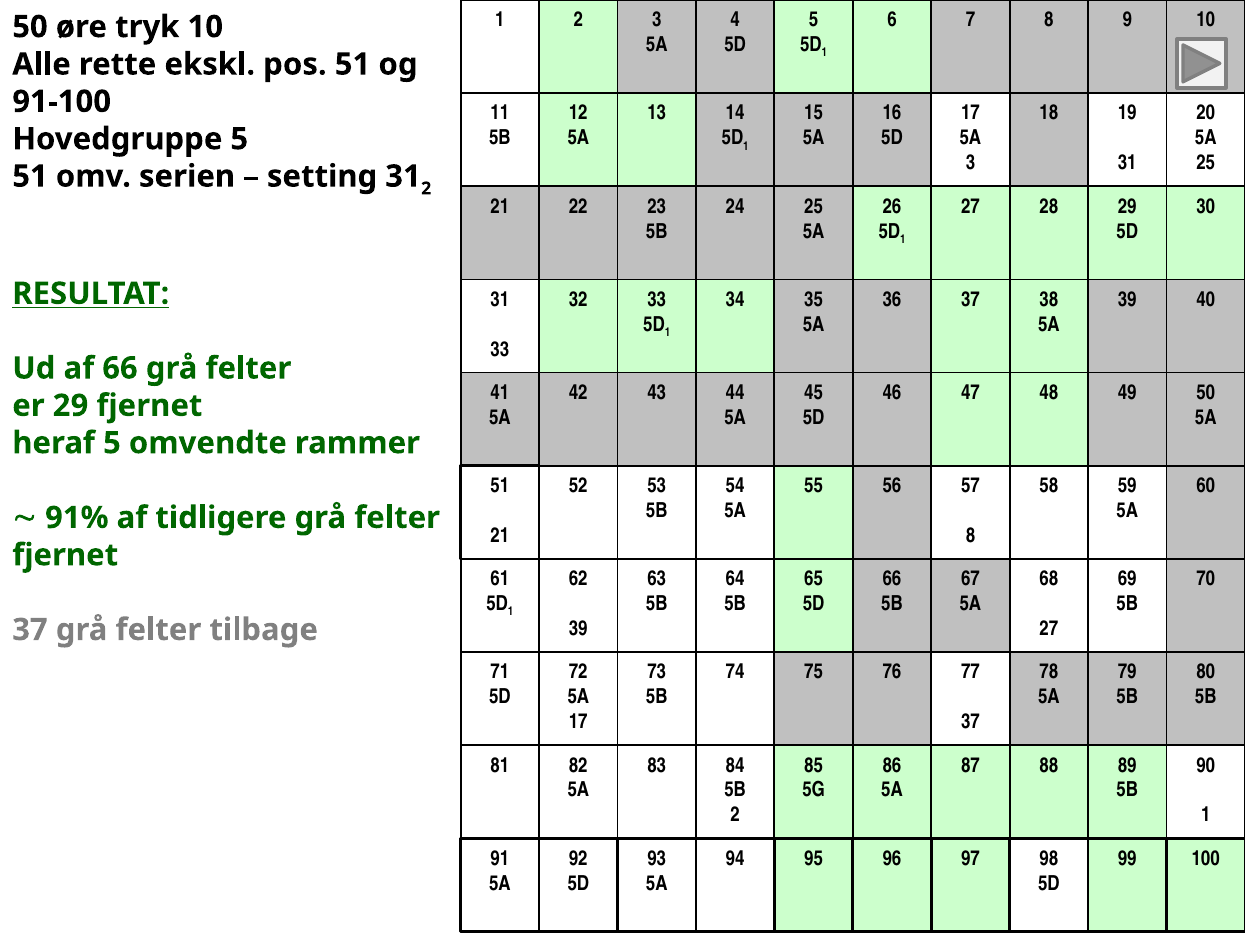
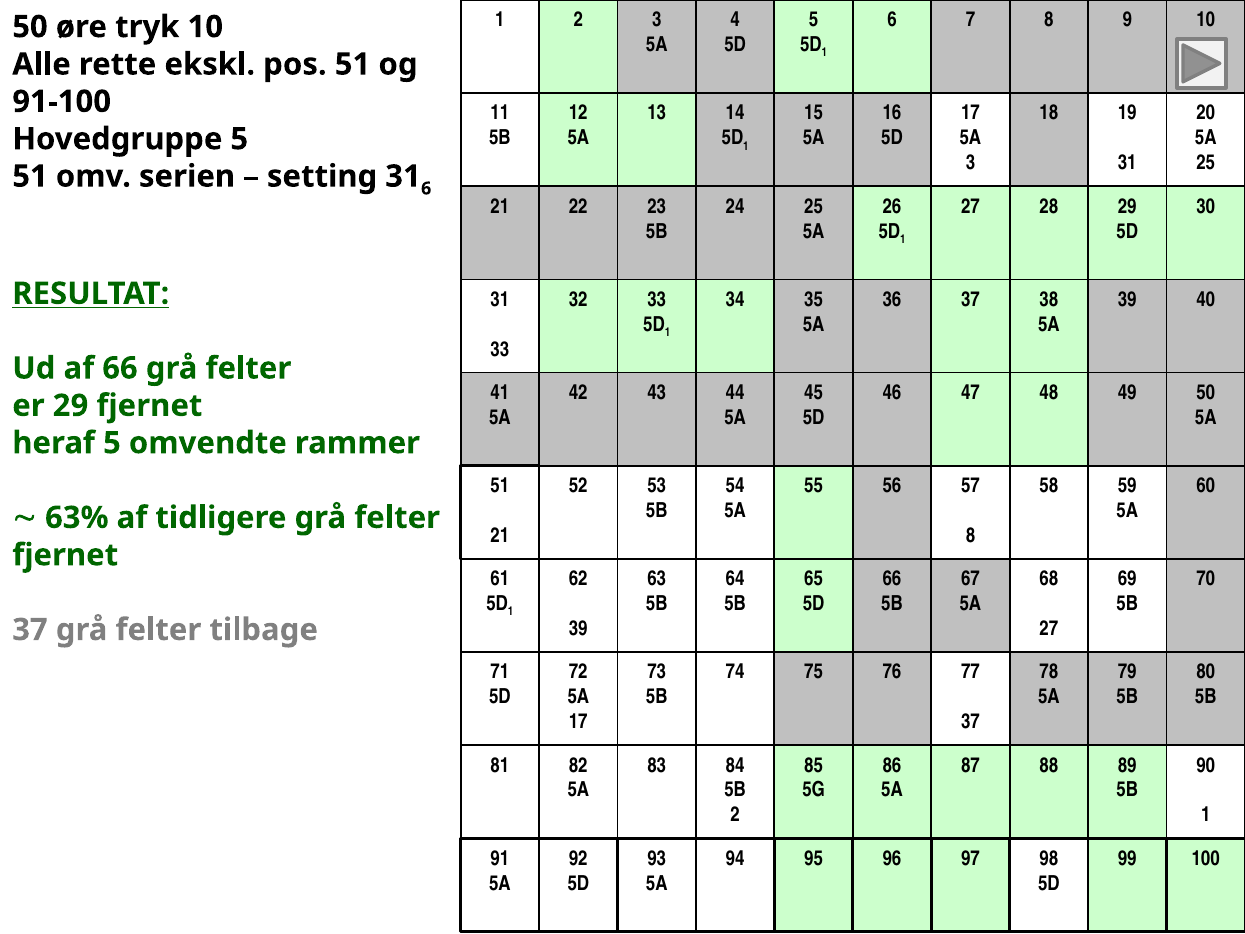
31 2: 2 -> 6 (426, 188)
91%: 91% -> 63% (77, 518)
